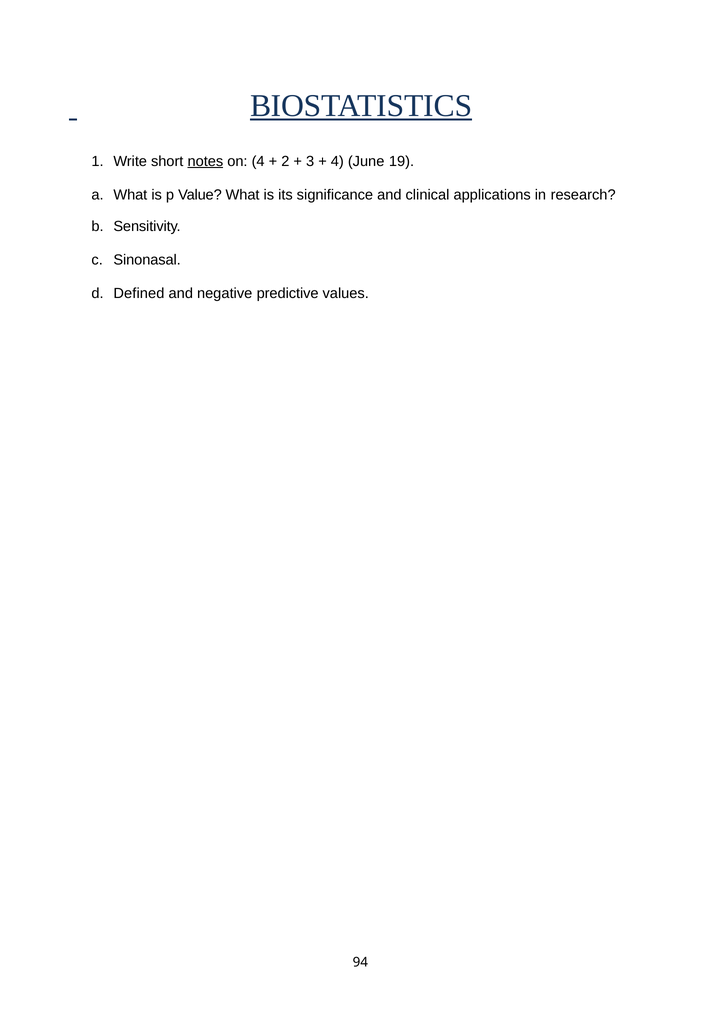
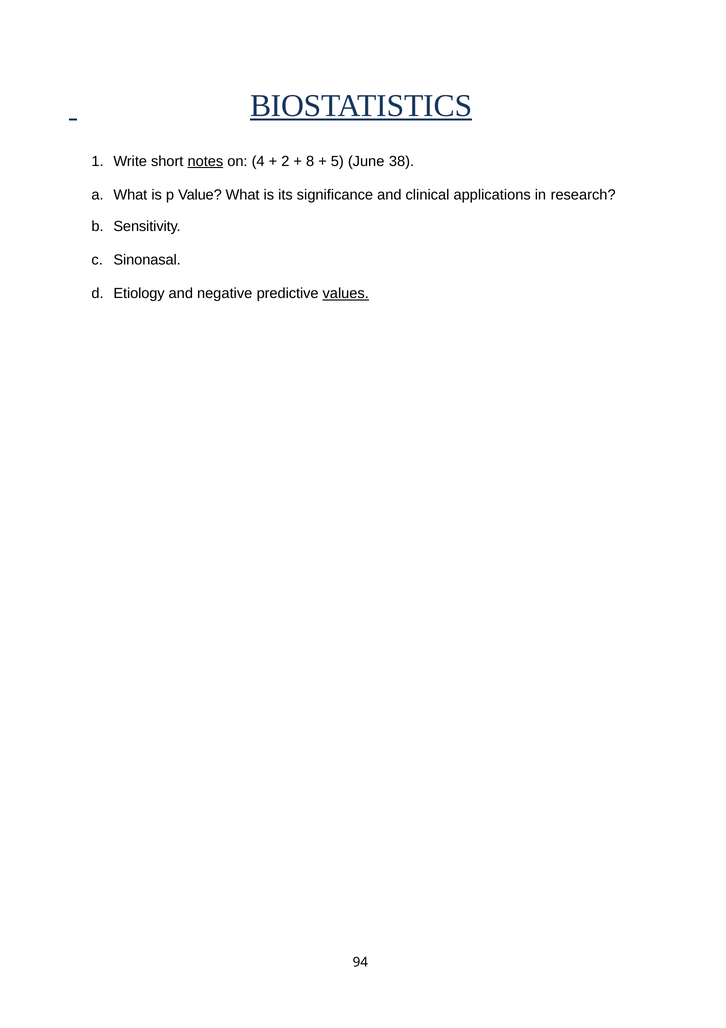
3: 3 -> 8 (310, 161)
4: 4 -> 5 (337, 161)
19: 19 -> 38 (402, 161)
Defined: Defined -> Etiology (139, 293)
values underline: none -> present (346, 293)
